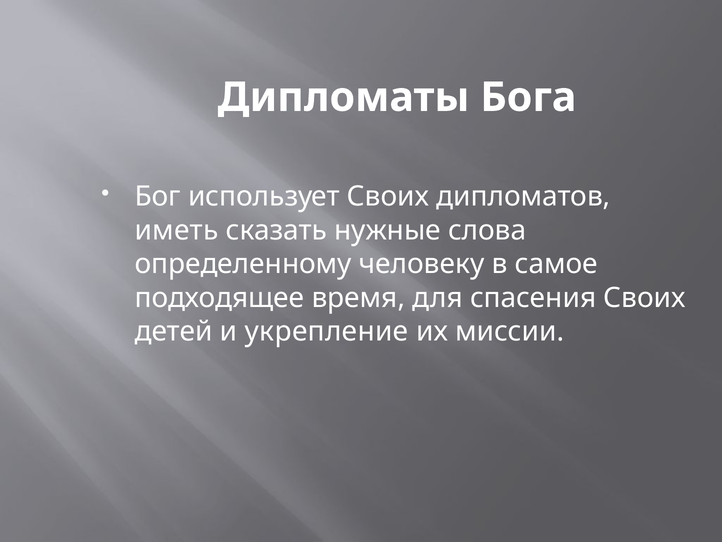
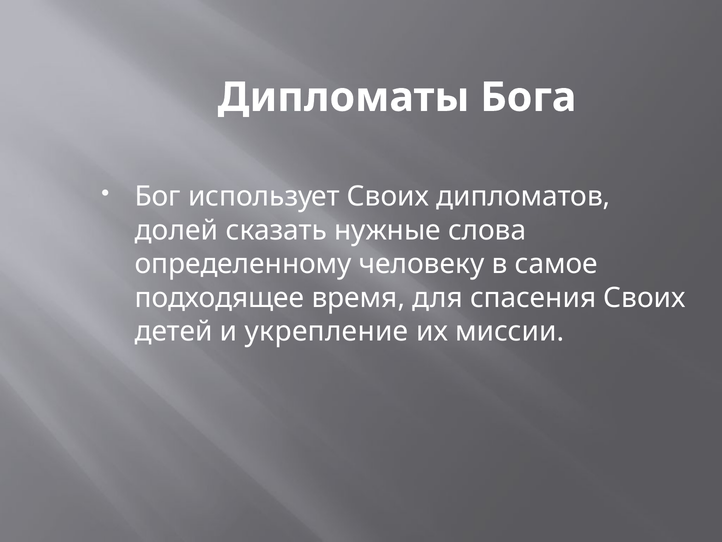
иметь: иметь -> долей (177, 230)
